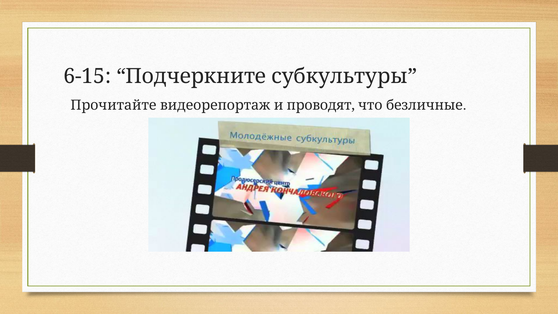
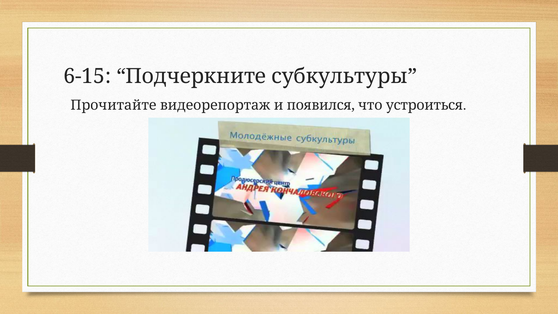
проводят: проводят -> появился (321, 105)
безличные: безличные -> устроиться (424, 105)
